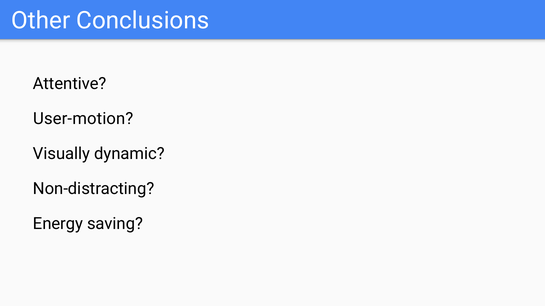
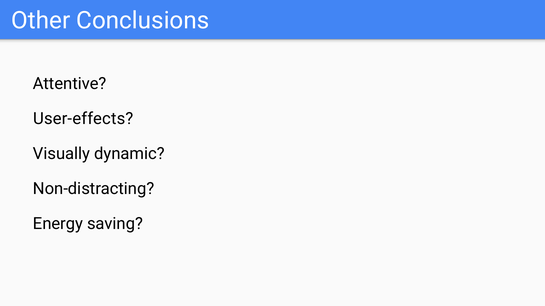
User-motion: User-motion -> User-effects (83, 119)
